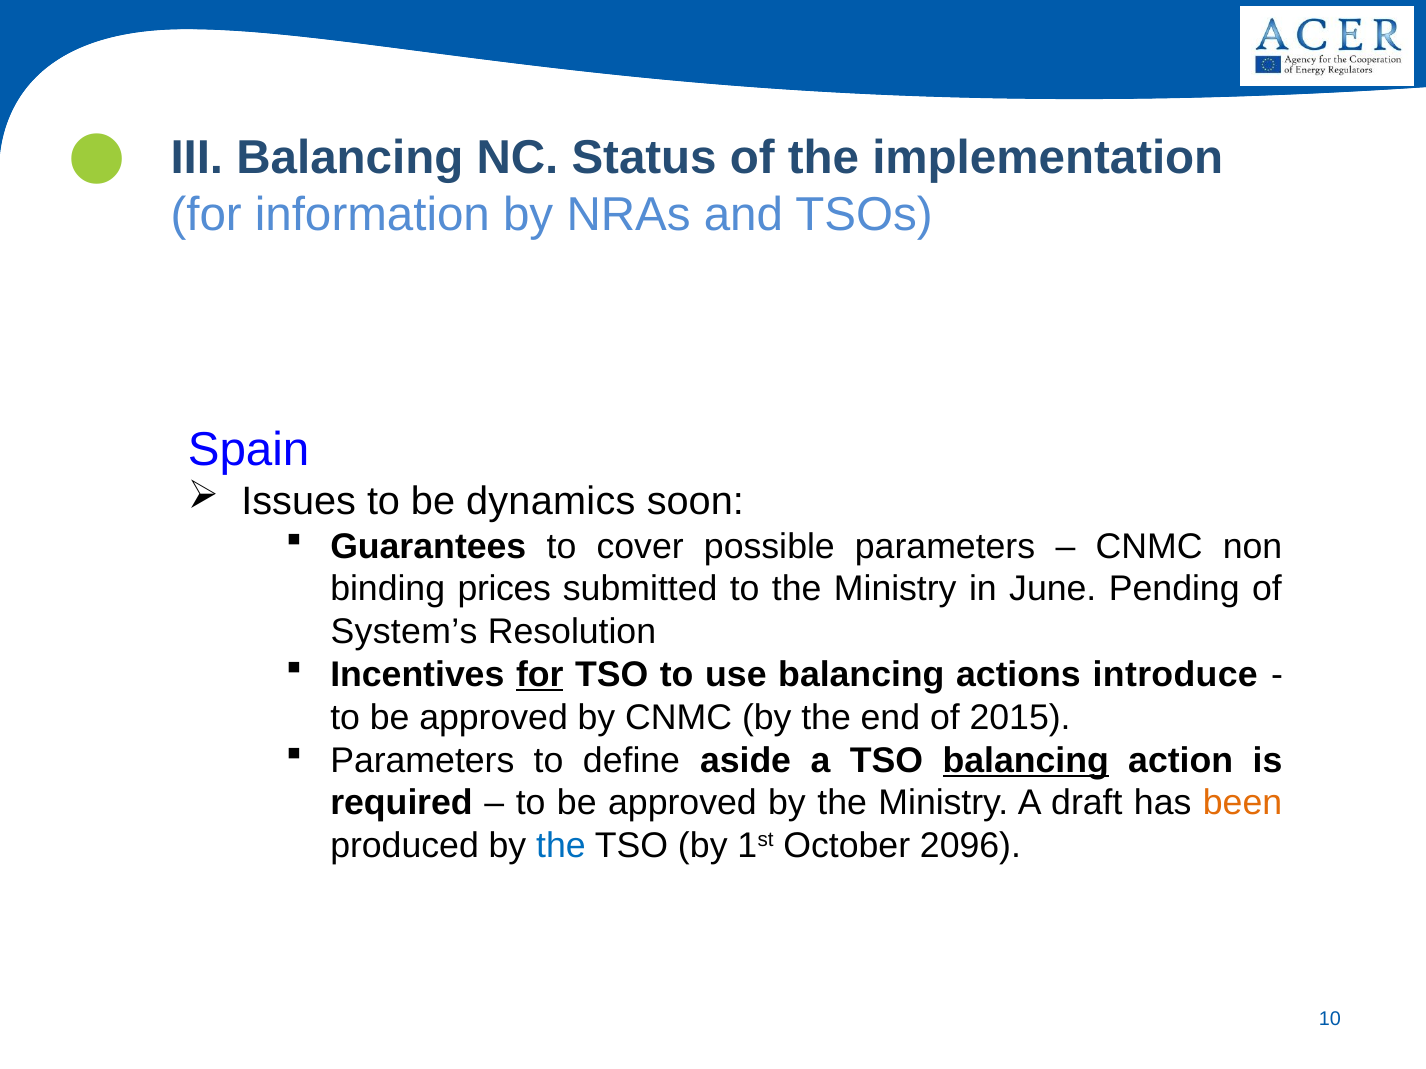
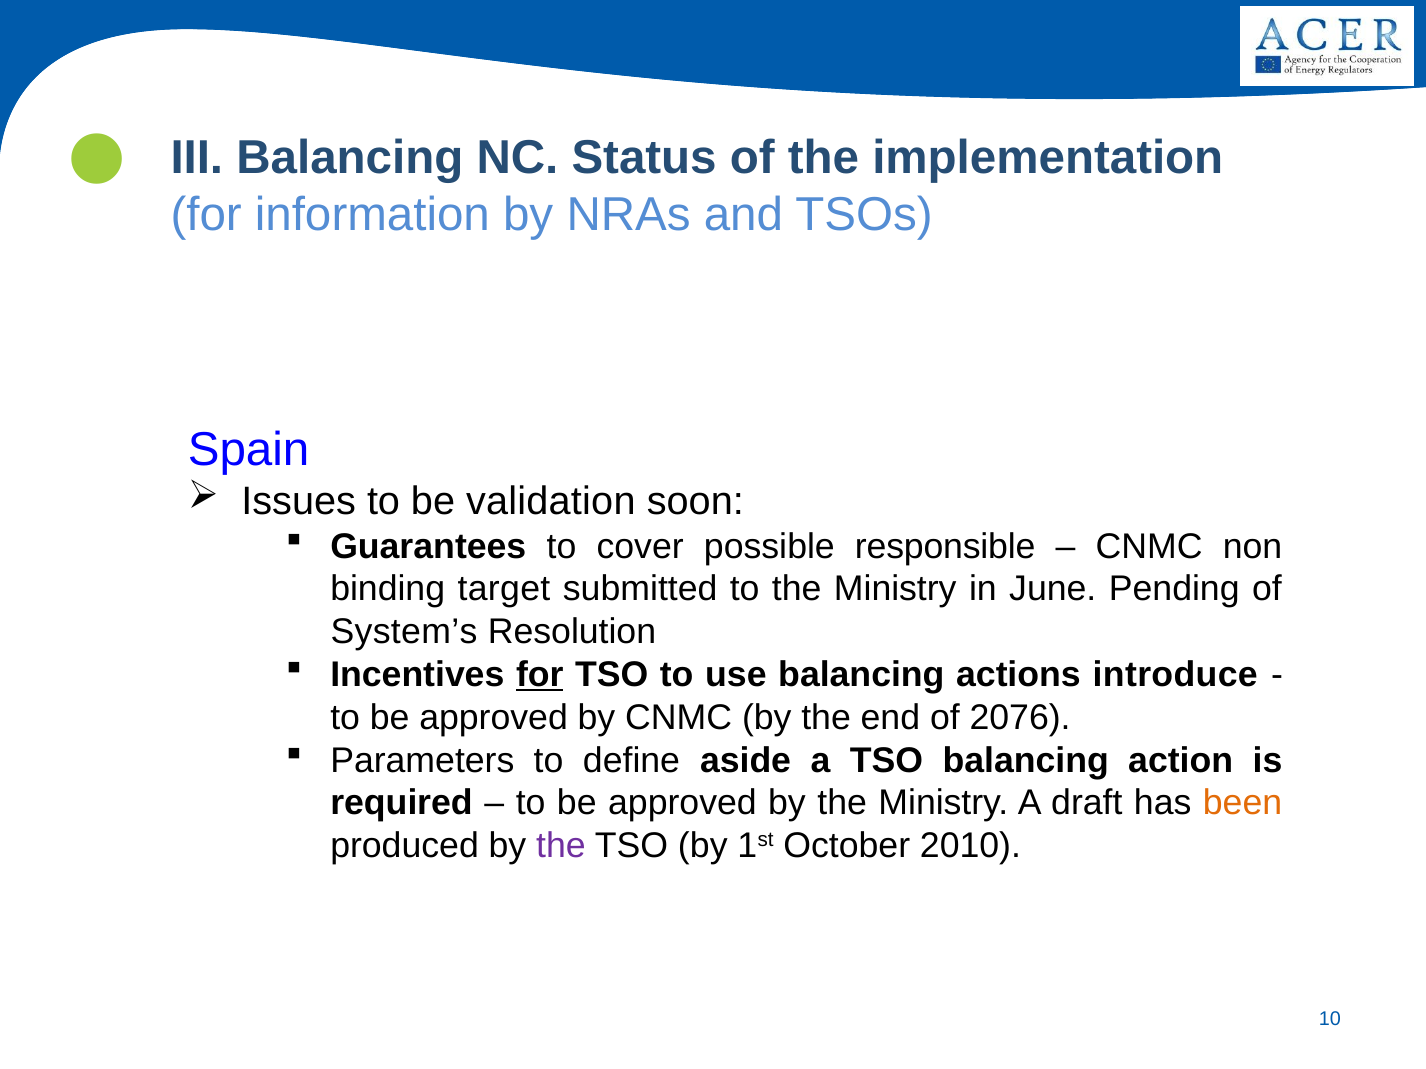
dynamics: dynamics -> validation (551, 502)
possible parameters: parameters -> responsible (945, 547)
prices: prices -> target (504, 590)
2015: 2015 -> 2076 (1020, 718)
balancing underline: present -> none (1026, 761)
the colour: blue -> purple (561, 846)
2096: 2096 -> 2010 (970, 846)
